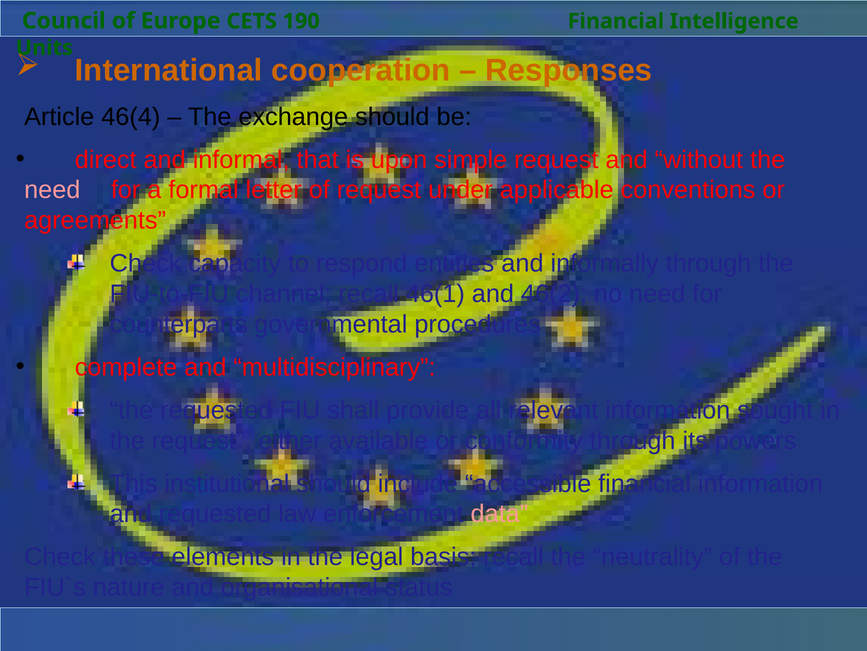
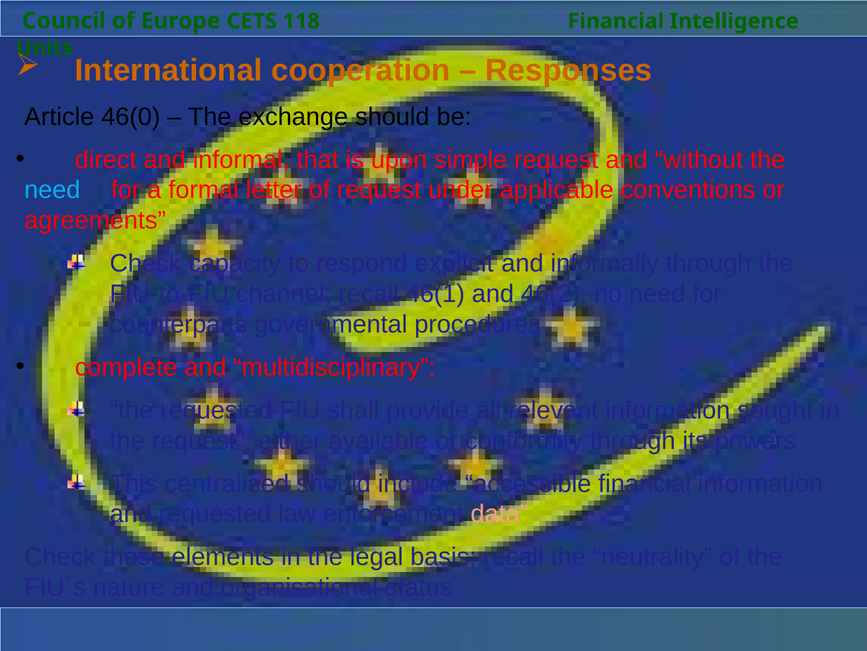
190: 190 -> 118 (301, 21)
46(4: 46(4 -> 46(0 (131, 117)
need colour: pink -> light blue (52, 190)
entities: entities -> explicit (454, 263)
institutional: institutional -> centralised (227, 483)
